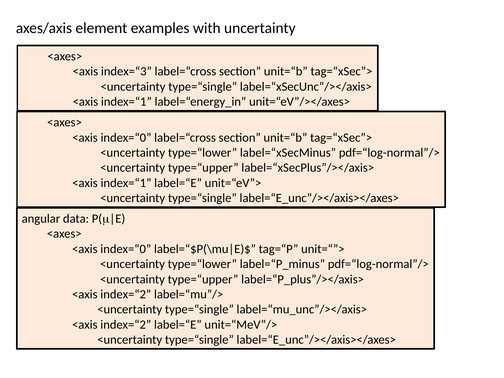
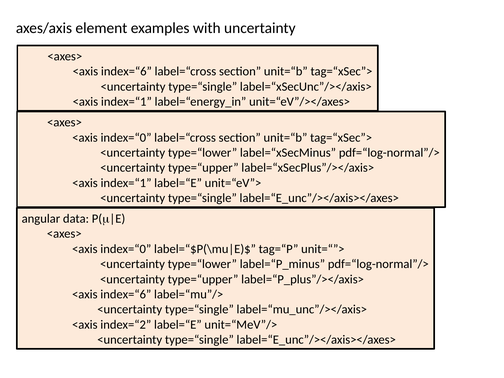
index=“3: index=“3 -> index=“6 (126, 71)
index=“2: index=“2 -> index=“6 (126, 294)
